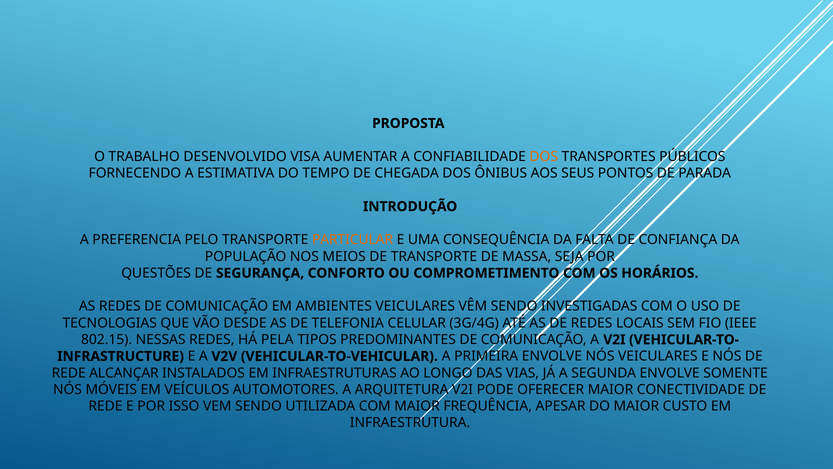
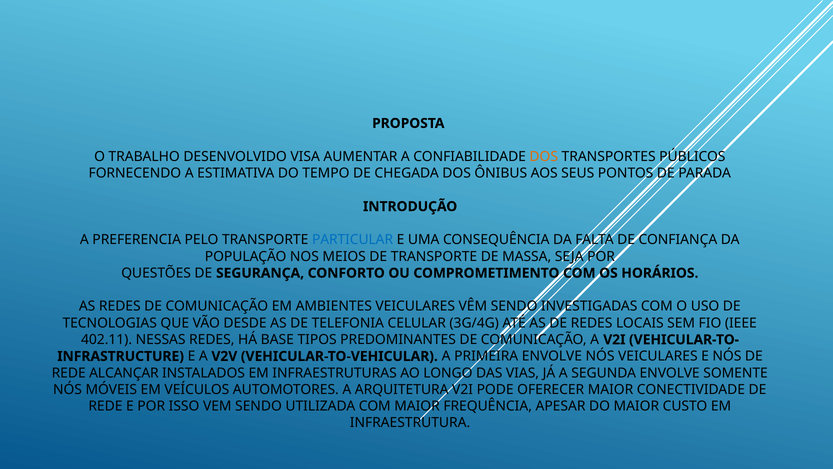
PARTICULAR colour: orange -> blue (353, 240)
802.15: 802.15 -> 402.11 (107, 339)
PELA: PELA -> BASE (277, 339)
